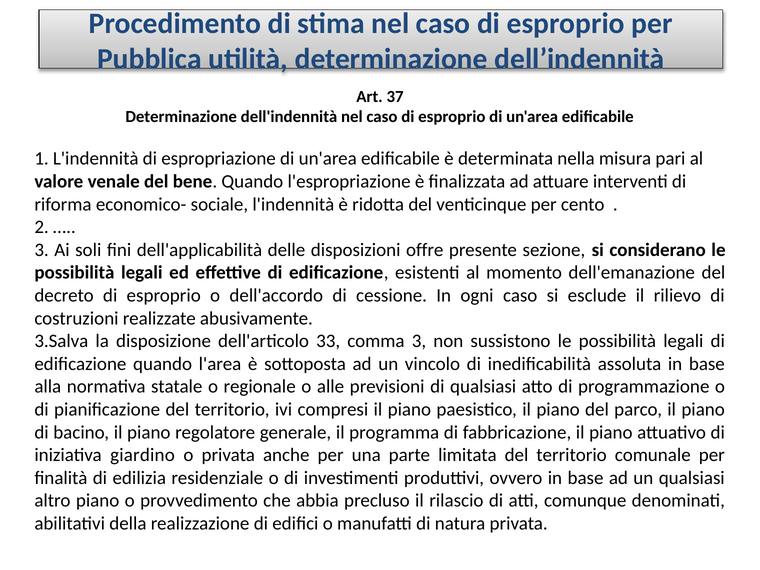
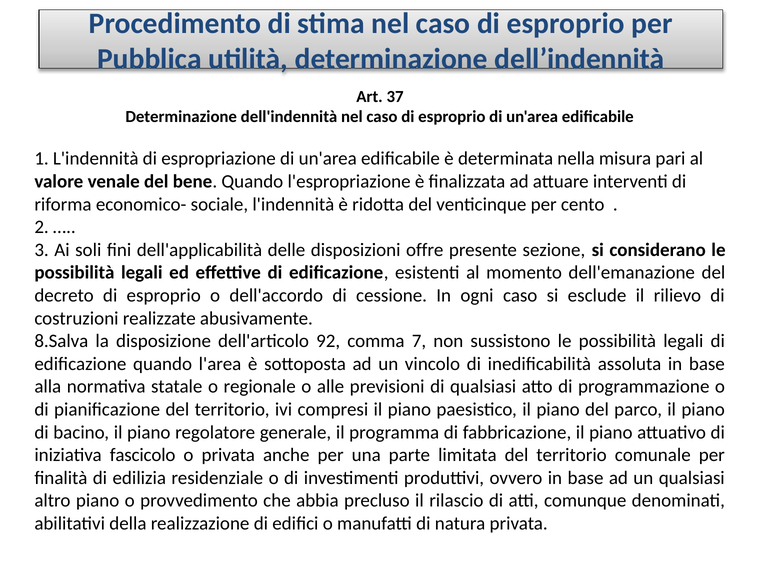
3.Salva: 3.Salva -> 8.Salva (61, 341)
33: 33 -> 92 (328, 341)
comma 3: 3 -> 7 (419, 341)
giardino: giardino -> fascicolo (143, 455)
